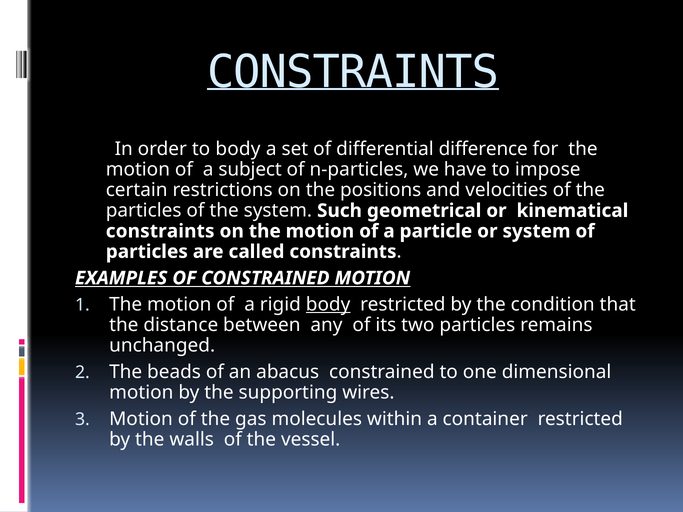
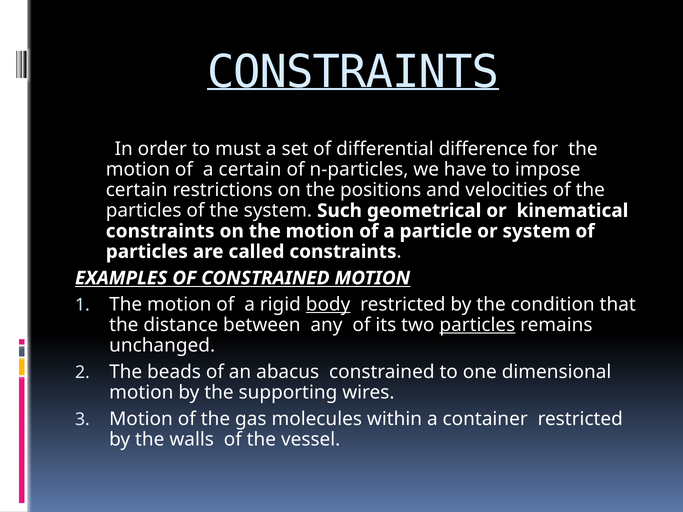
to body: body -> must (238, 149)
a subject: subject -> certain (250, 170)
particles underline: none -> present (477, 325)
